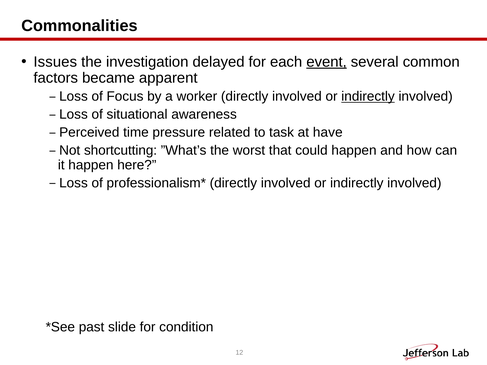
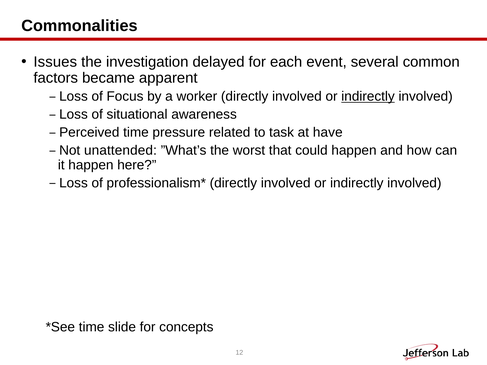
event underline: present -> none (327, 62)
shortcutting: shortcutting -> unattended (120, 151)
past: past -> time (92, 327)
condition: condition -> concepts (186, 327)
